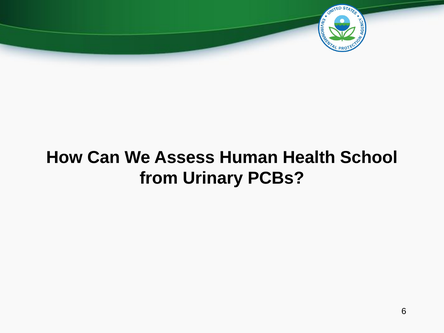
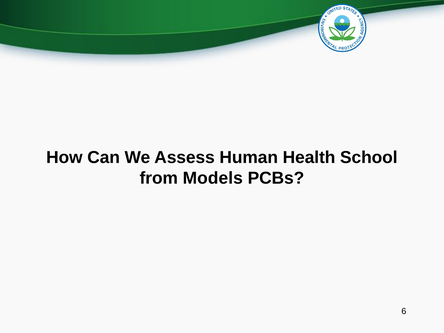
Urinary: Urinary -> Models (213, 178)
